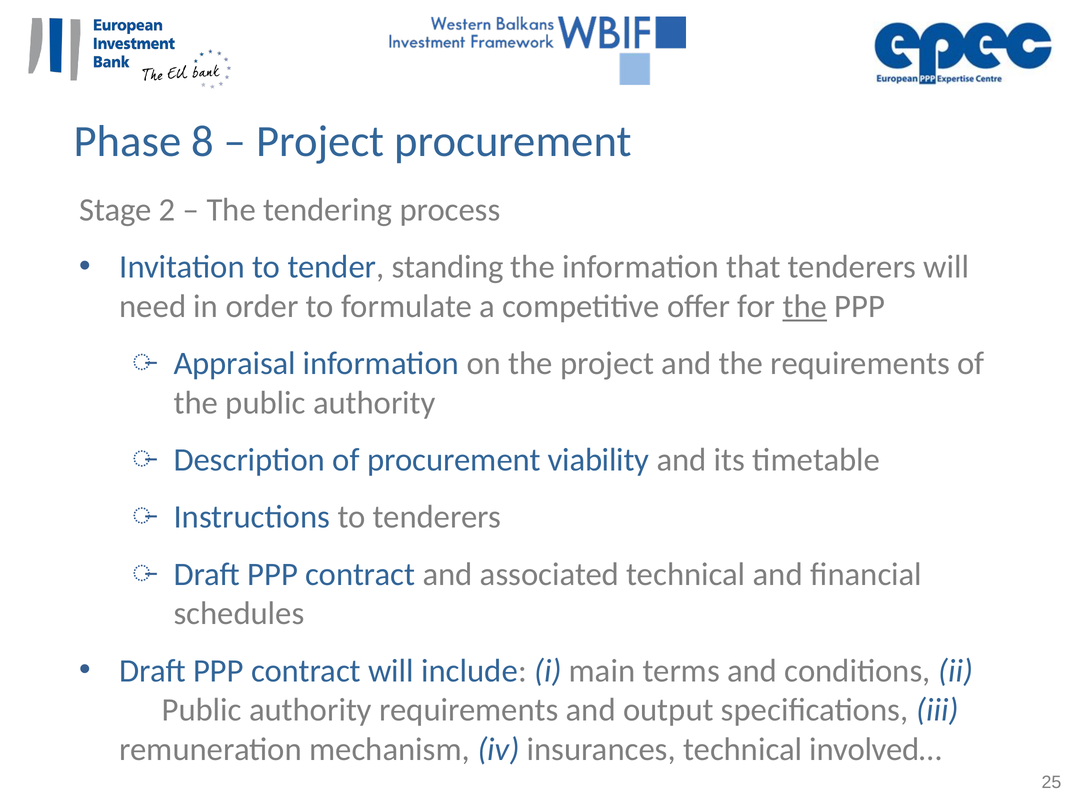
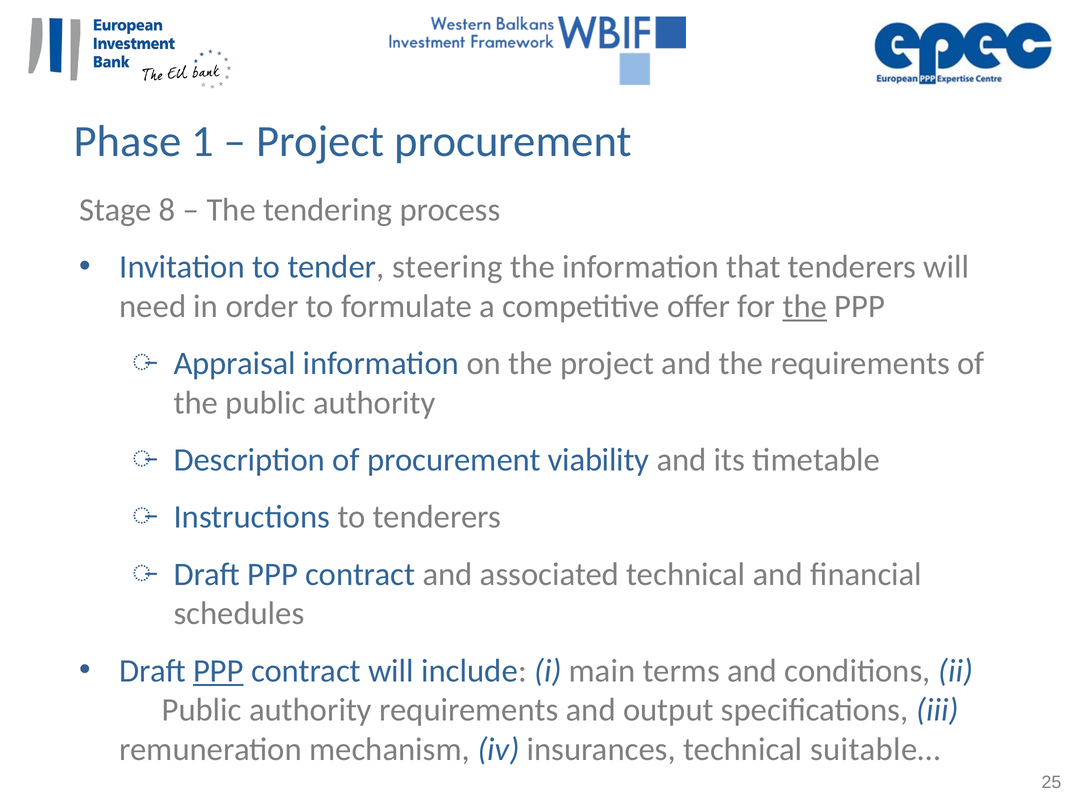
8: 8 -> 1 (203, 142)
2: 2 -> 8 (167, 210)
standing: standing -> steering (447, 267)
PPP underline: none -> present (218, 671)
involved…: involved… -> suitable… (875, 749)
